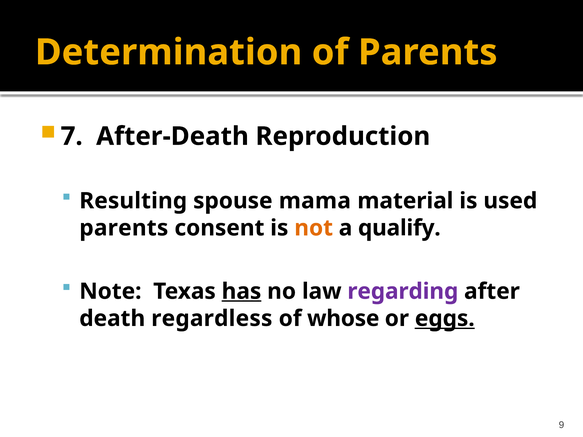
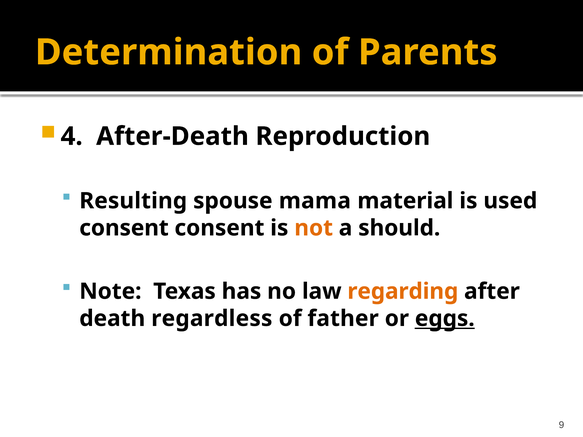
7: 7 -> 4 (72, 136)
parents: parents -> consent (124, 228)
qualify: qualify -> should (399, 228)
has underline: present -> none (241, 291)
regarding colour: purple -> orange (403, 291)
whose: whose -> father (343, 319)
